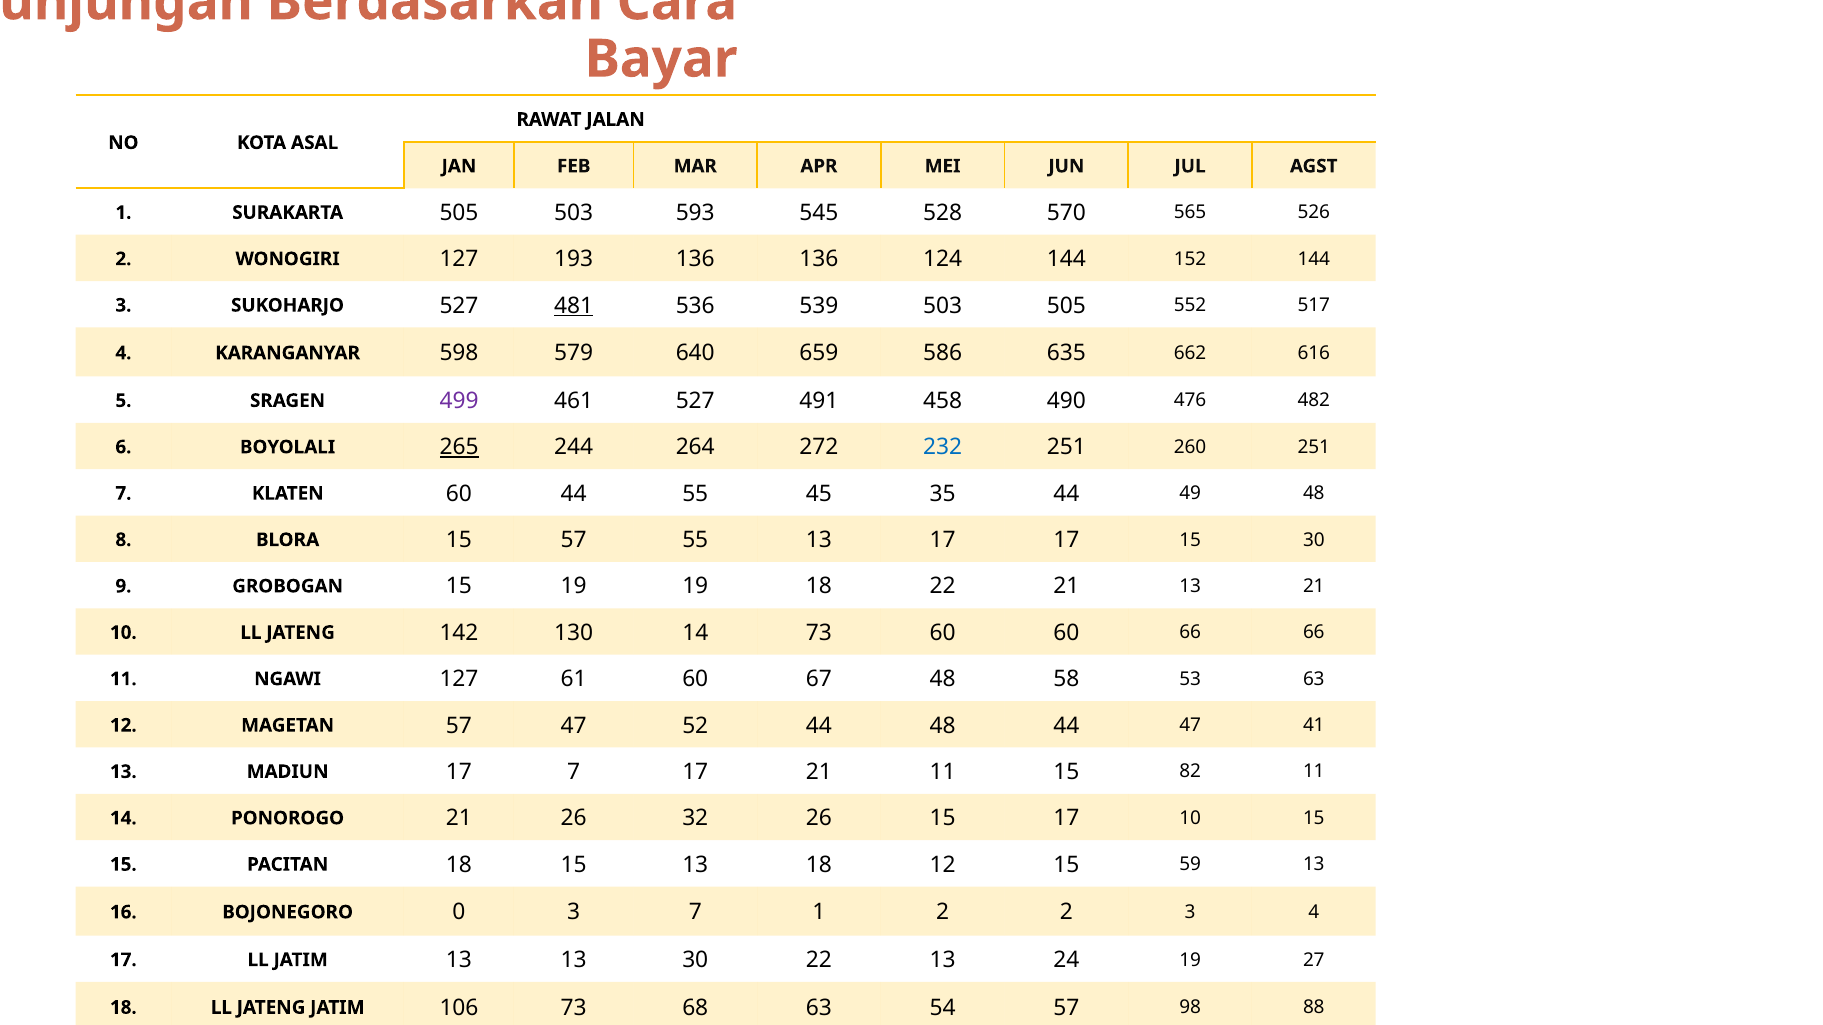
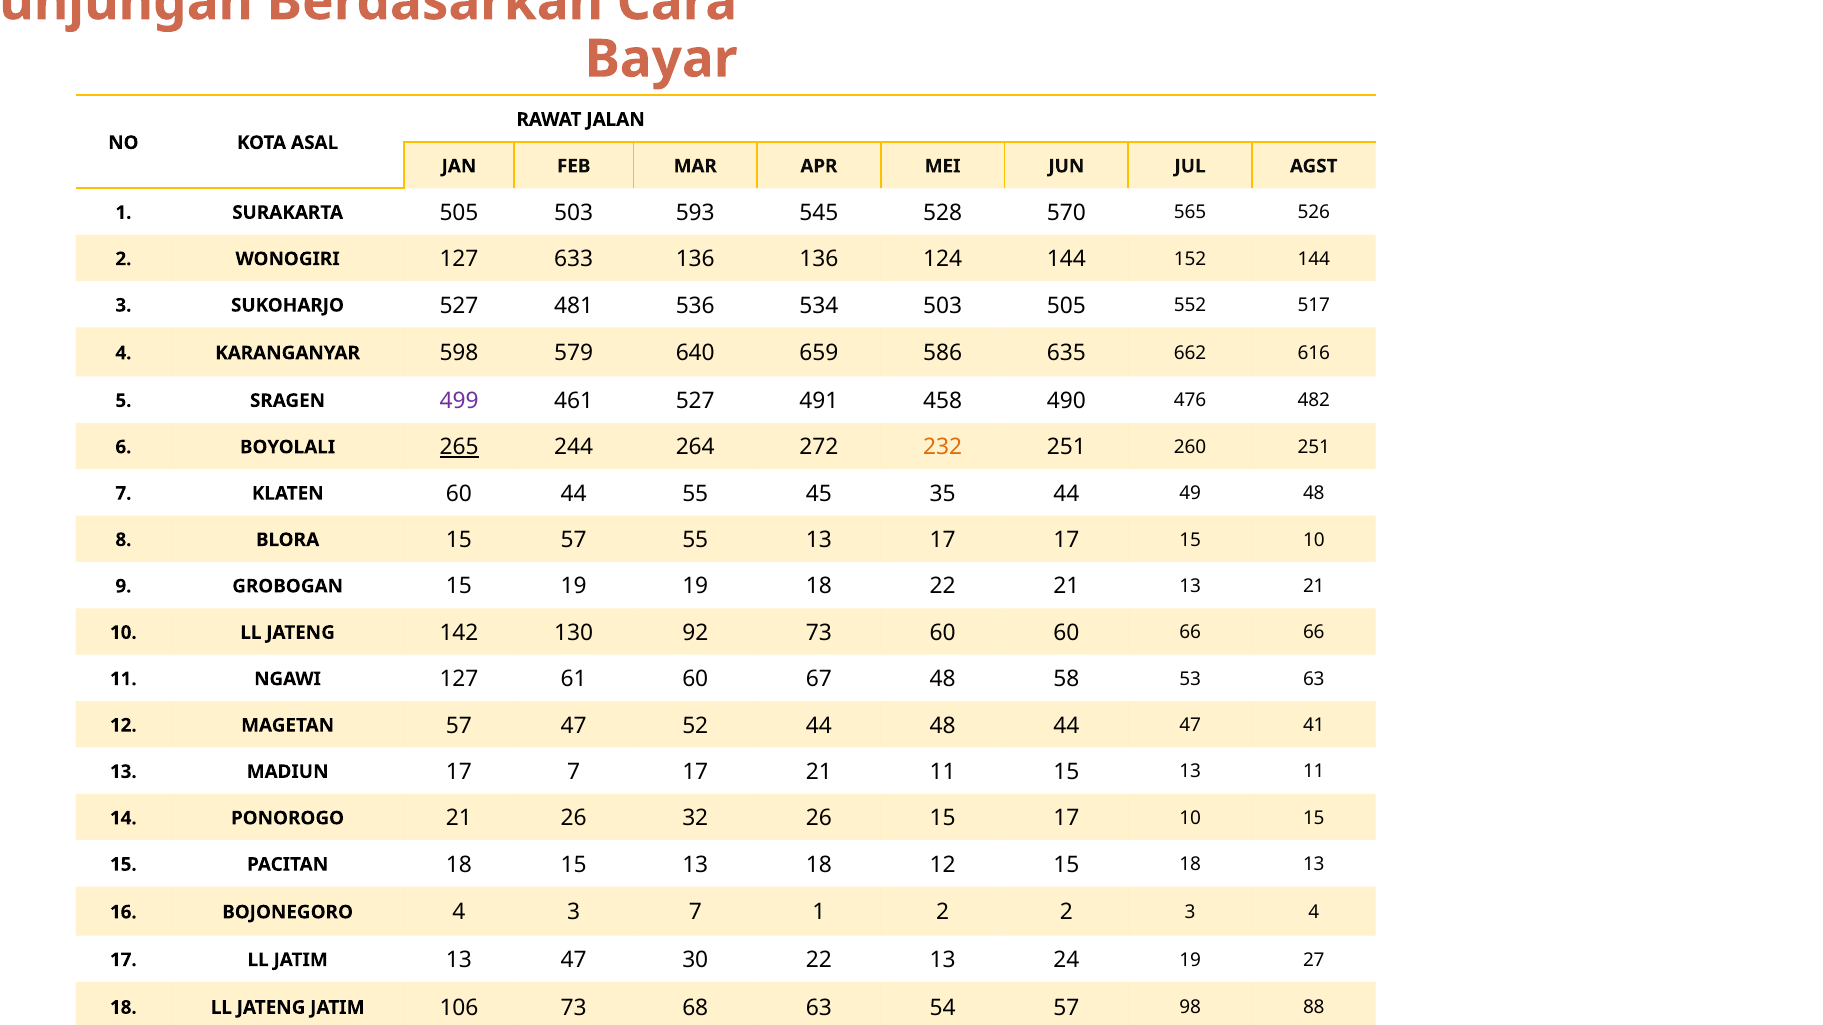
193: 193 -> 633 (574, 259)
481 underline: present -> none (574, 306)
539: 539 -> 534 (819, 306)
232 colour: blue -> orange (943, 447)
15 30: 30 -> 10 (1314, 540)
130 14: 14 -> 92 (695, 633)
11 15 82: 82 -> 13 (1190, 772)
15 59: 59 -> 18 (1190, 865)
BOJONEGORO 0: 0 -> 4 (459, 913)
13 13: 13 -> 47 (574, 960)
